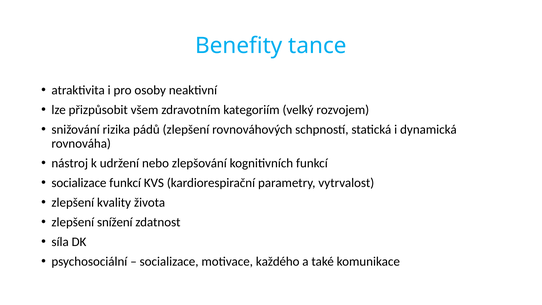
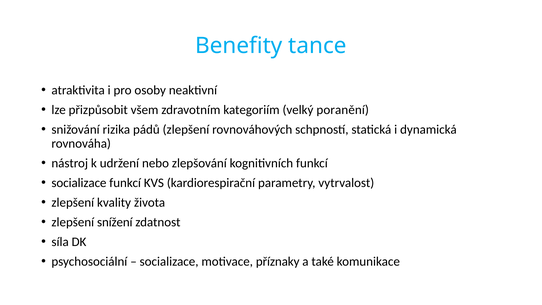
rozvojem: rozvojem -> poranění (343, 110)
každého: každého -> příznaky (278, 261)
